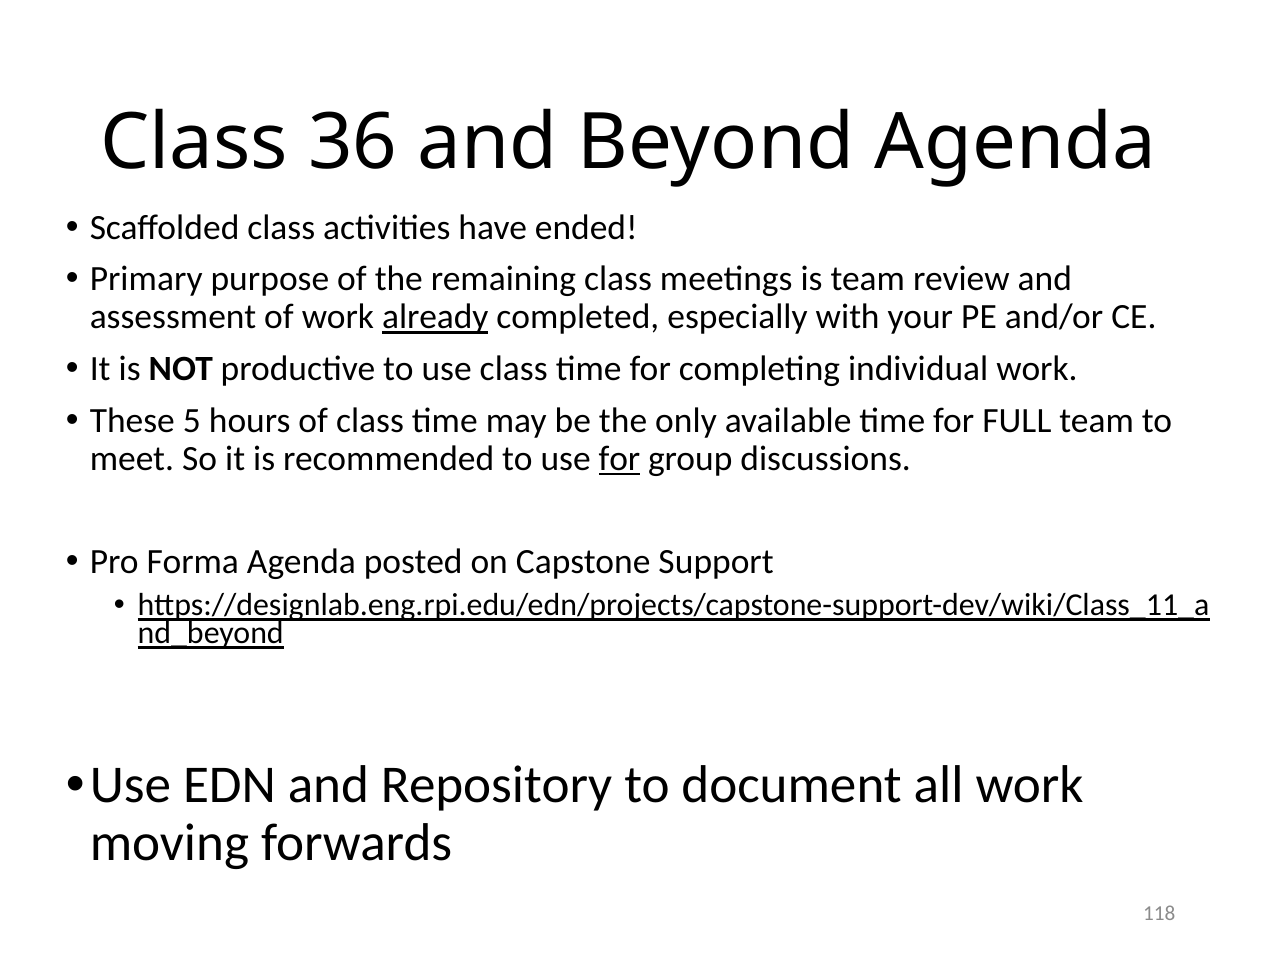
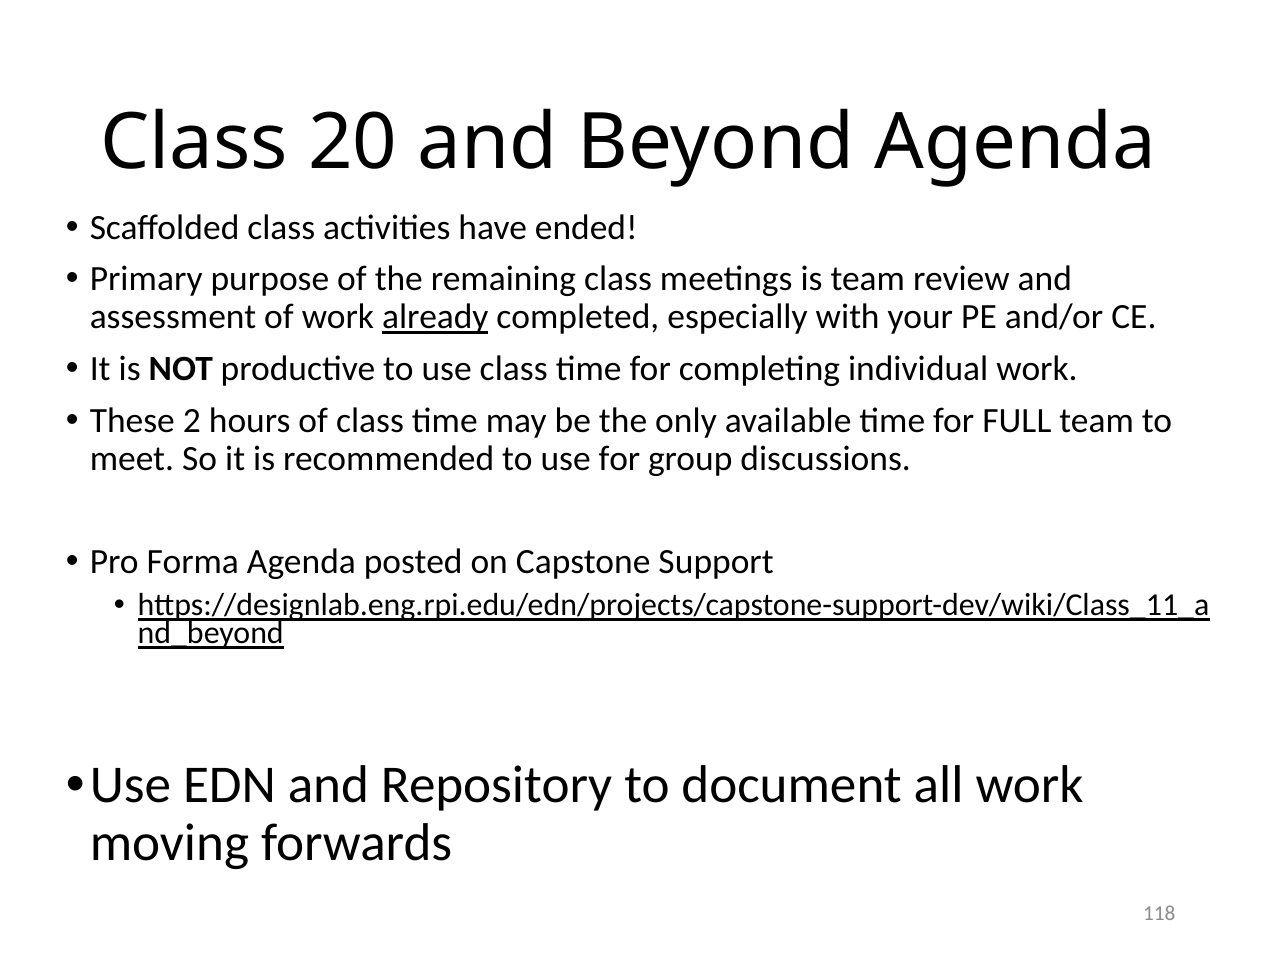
36: 36 -> 20 (353, 143)
5: 5 -> 2 (192, 420)
for underline: present -> none (619, 459)
